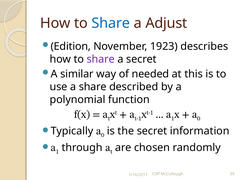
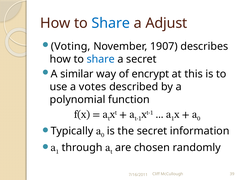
Edition: Edition -> Voting (71, 46)
1923: 1923 -> 1907 (164, 46)
share colour: purple -> blue (101, 59)
needed: needed -> encrypt (150, 74)
a share: share -> votes (93, 87)
